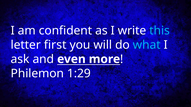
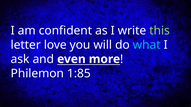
this colour: light blue -> light green (160, 31)
first: first -> love (55, 45)
1:29: 1:29 -> 1:85 (79, 74)
